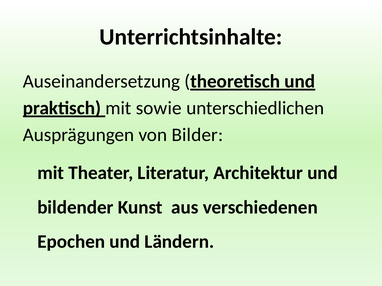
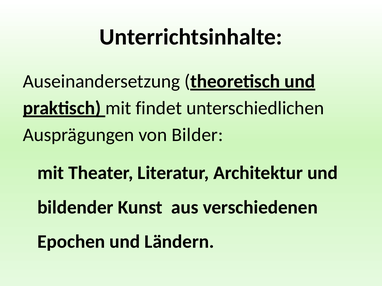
sowie: sowie -> findet (159, 108)
